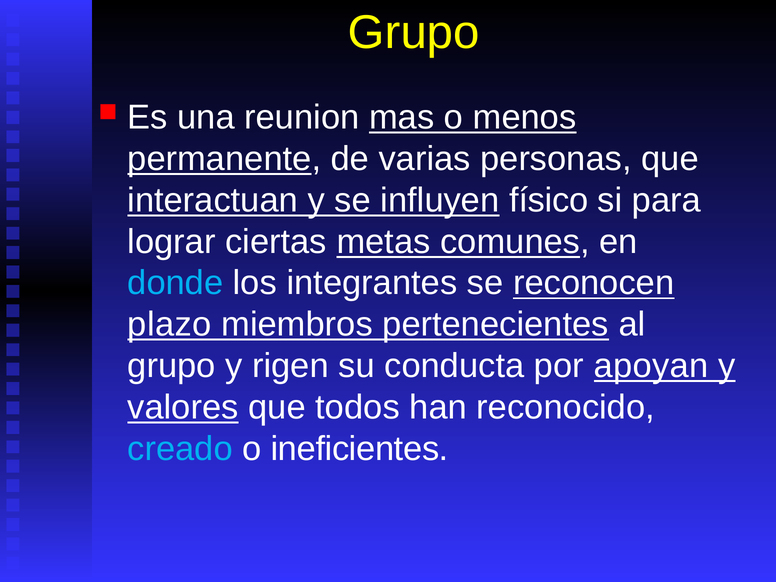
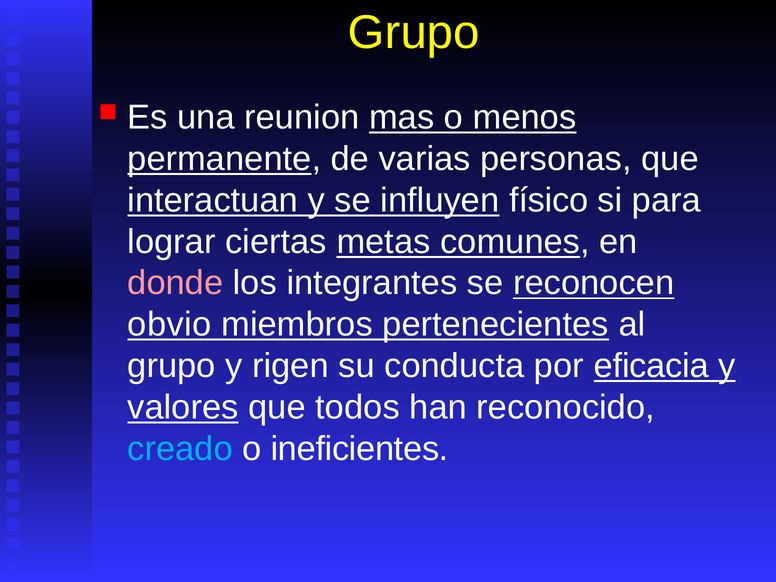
donde colour: light blue -> pink (175, 283)
plazo: plazo -> obvio (169, 324)
apoyan: apoyan -> eficacia (651, 366)
